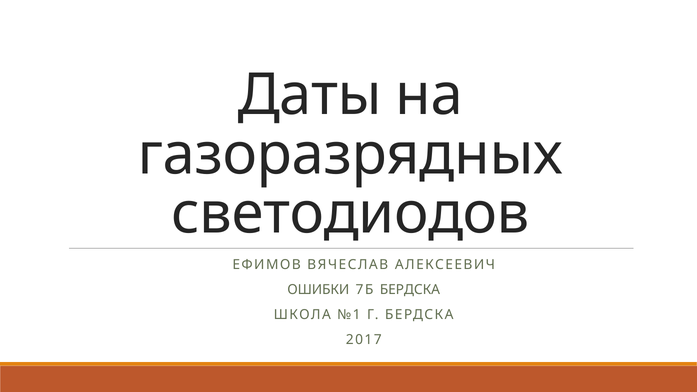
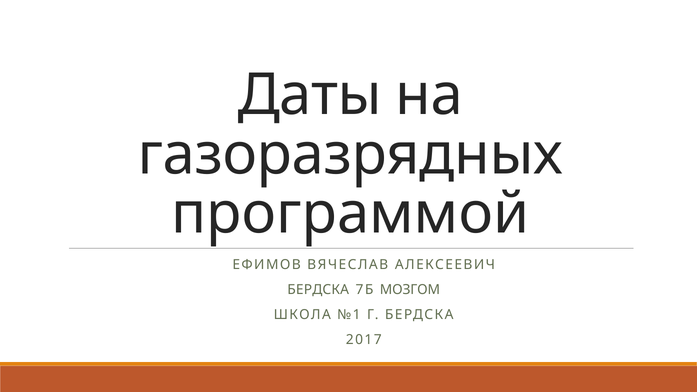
светодиодов: светодиодов -> программой (350, 214)
ОШИБКИ: ОШИБКИ -> БЕРДСКА (318, 290)
7Б БЕРДСКА: БЕРДСКА -> МОЗГОМ (410, 290)
